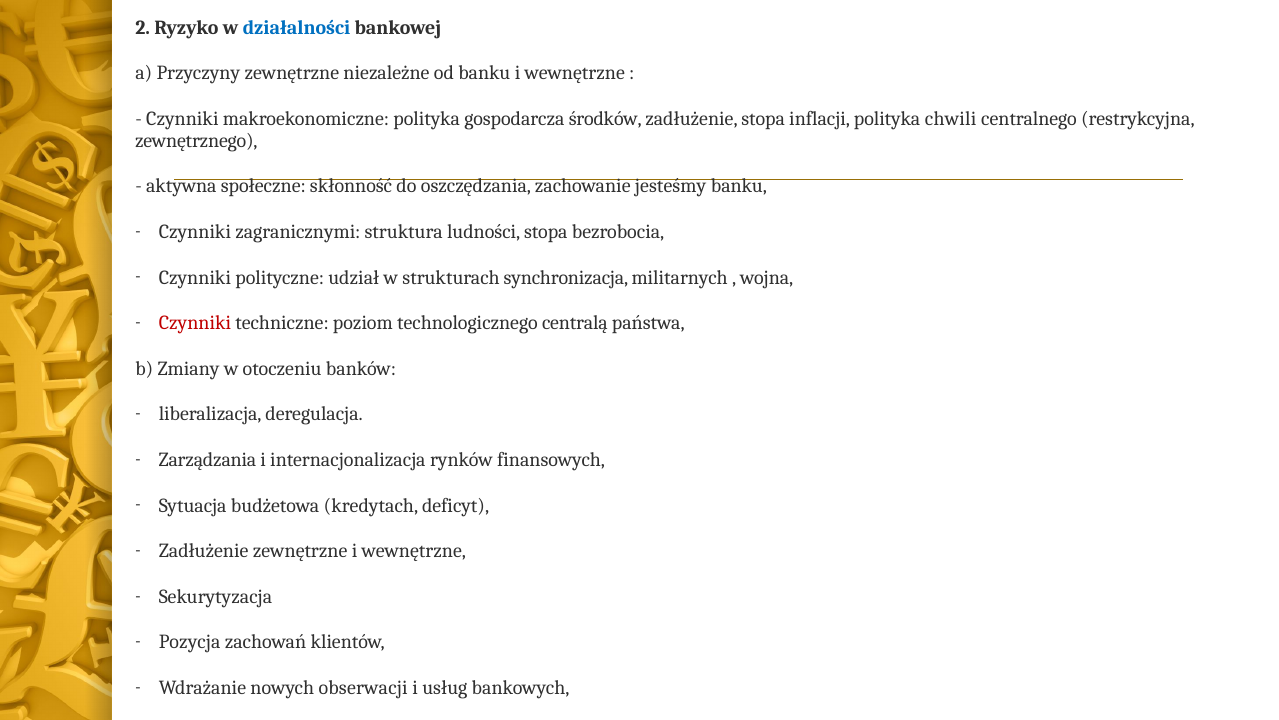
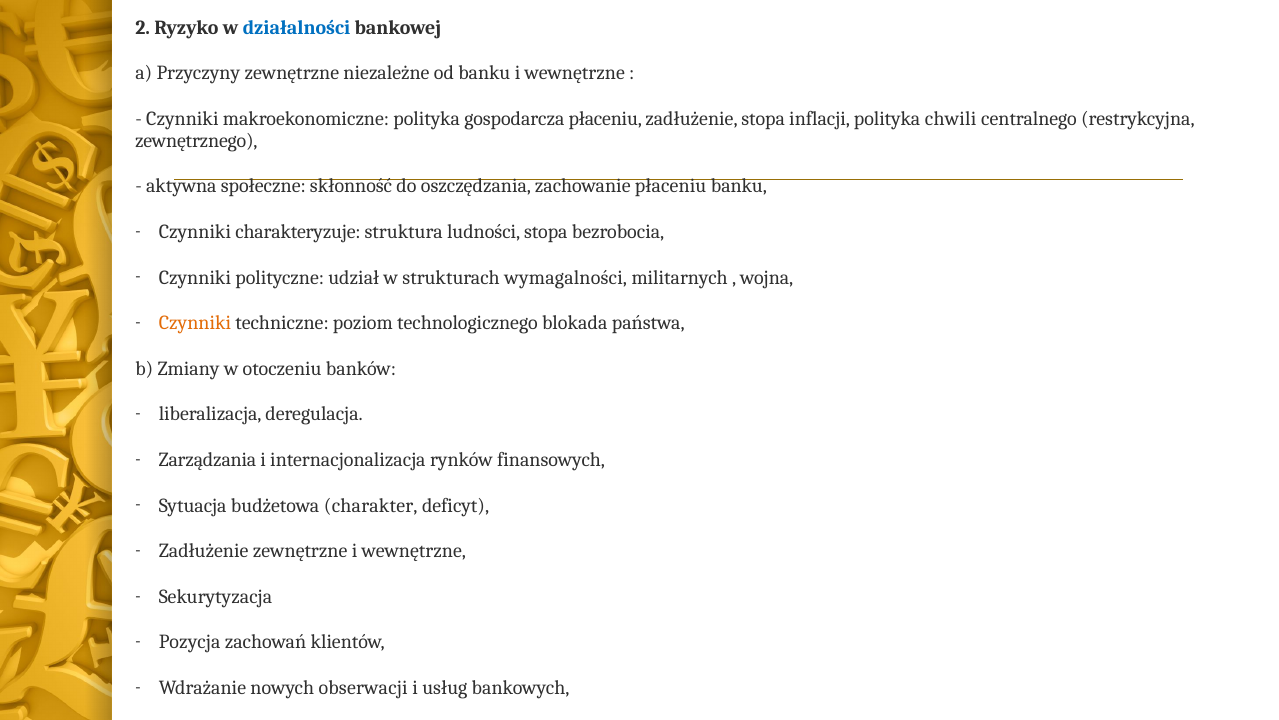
gospodarcza środków: środków -> płaceniu (605, 119)
zachowanie jesteśmy: jesteśmy -> płaceniu (671, 186)
zagranicznymi: zagranicznymi -> charakteryzuje (298, 232)
synchronizacja: synchronizacja -> wymagalności (566, 277)
Czynniki colour: red -> orange (195, 323)
centralą: centralą -> blokada (575, 323)
kredytach: kredytach -> charakter (371, 505)
